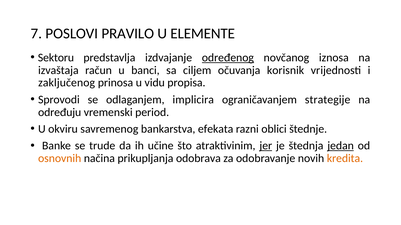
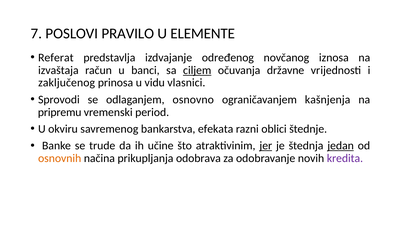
Sektoru: Sektoru -> Referat (56, 58)
određenog underline: present -> none (228, 58)
ciljem underline: none -> present (197, 70)
korisnik: korisnik -> državne (286, 70)
propisa: propisa -> vlasnici (186, 83)
implicira: implicira -> osnovno (193, 100)
strategije: strategije -> kašnjenja (328, 100)
određuju: određuju -> pripremu (60, 112)
kredita colour: orange -> purple (345, 159)
